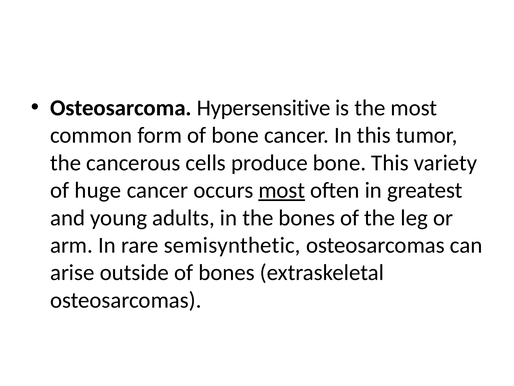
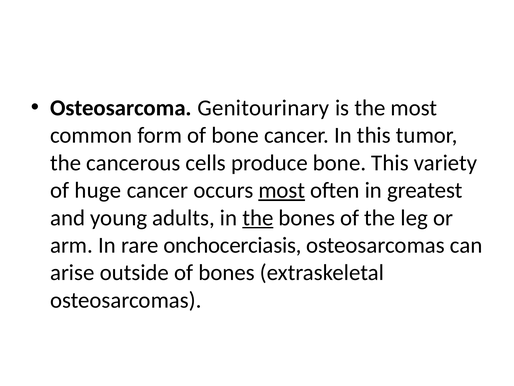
Hypersensitive: Hypersensitive -> Genitourinary (263, 108)
the underline: none -> present (258, 218)
semisynthetic: semisynthetic -> onchocerciasis (232, 245)
